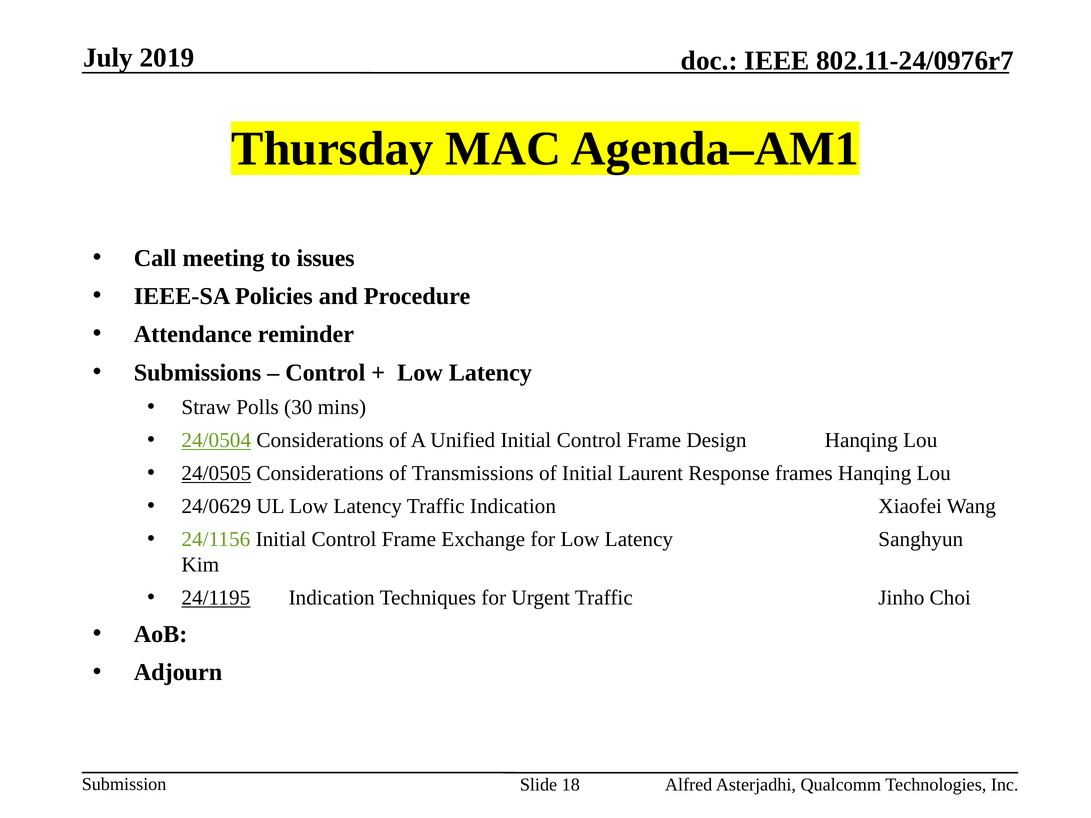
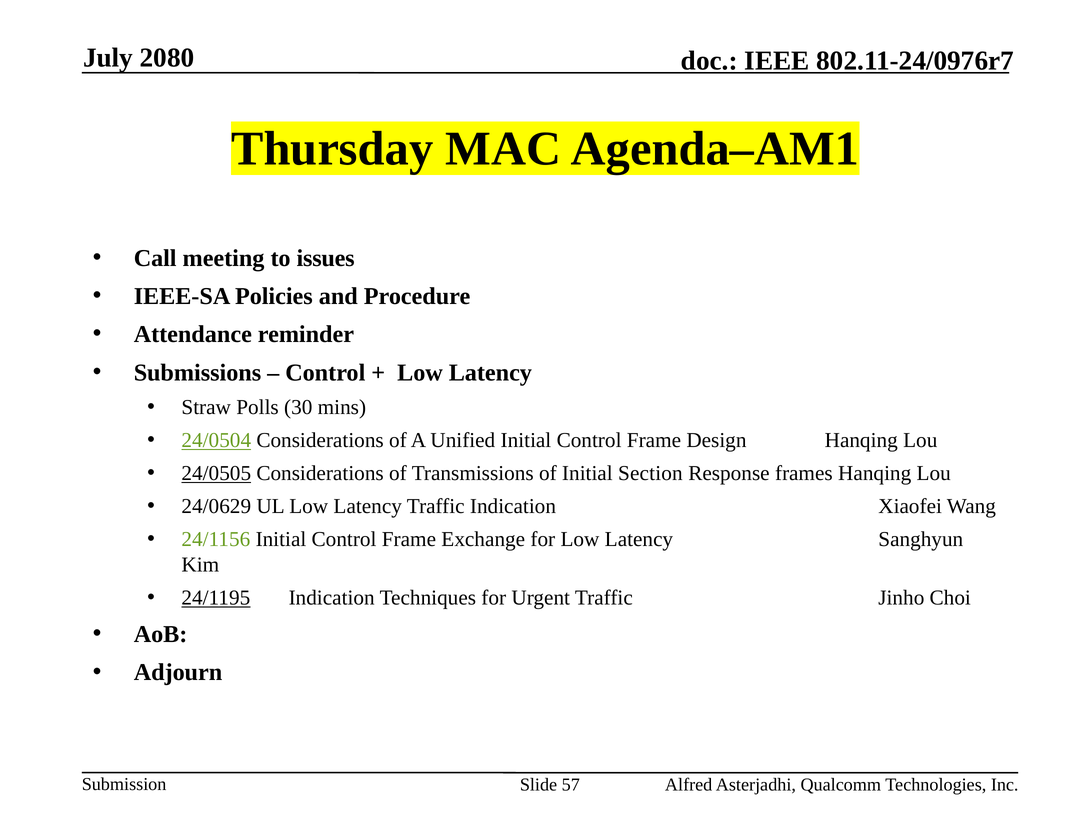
2019: 2019 -> 2080 (167, 58)
Laurent: Laurent -> Section (650, 473)
18: 18 -> 57 (571, 785)
